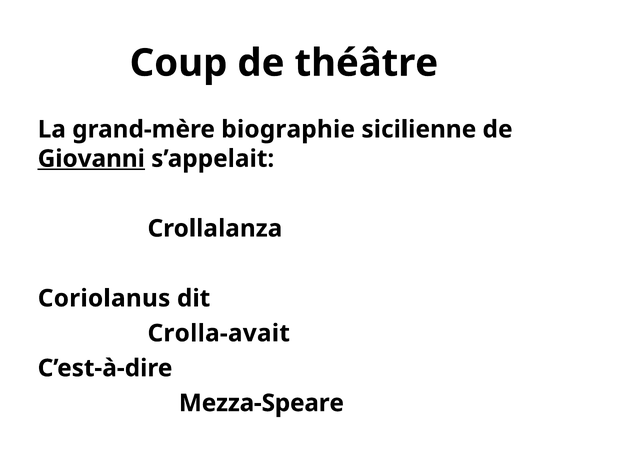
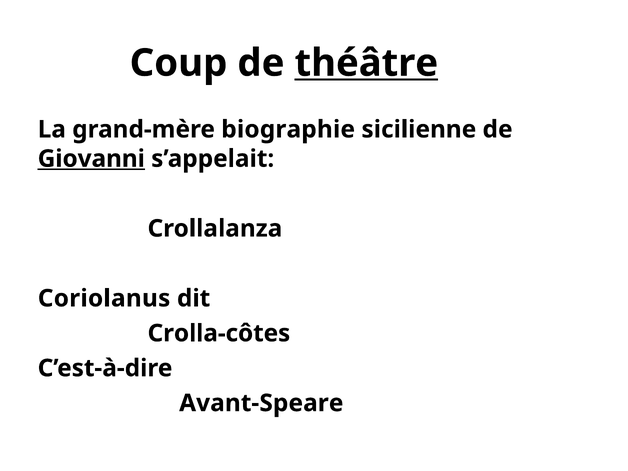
théâtre underline: none -> present (366, 63)
Crolla-avait: Crolla-avait -> Crolla-côtes (219, 333)
Mezza-Speare: Mezza-Speare -> Avant-Speare (261, 403)
